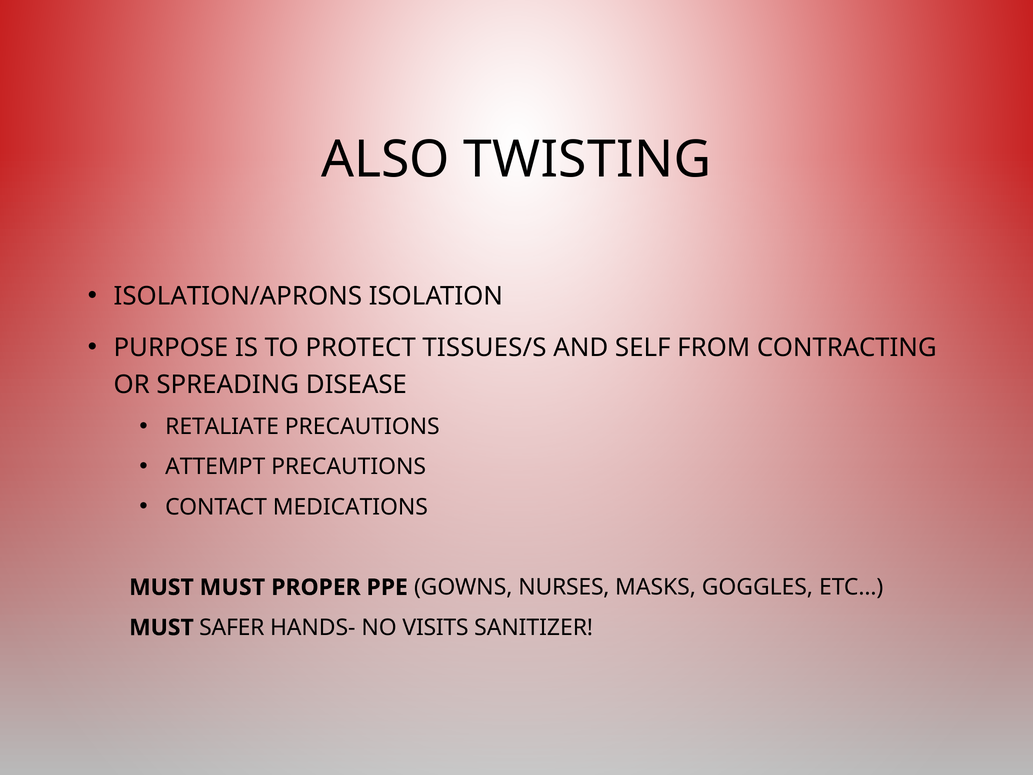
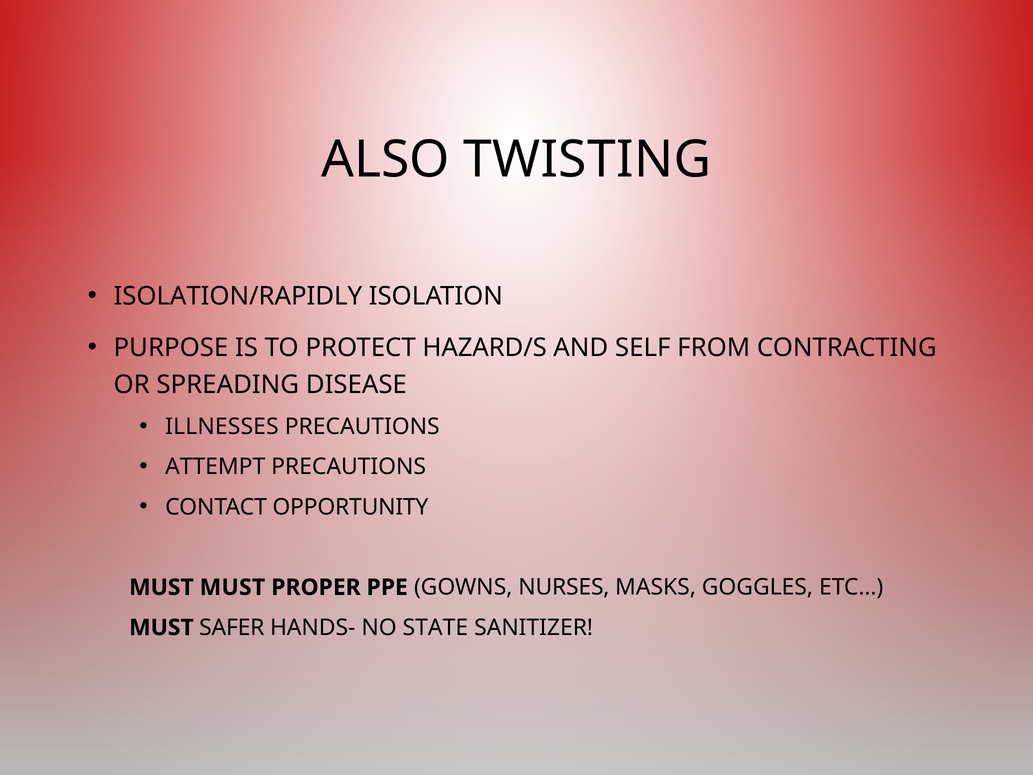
ISOLATION/APRONS: ISOLATION/APRONS -> ISOLATION/RAPIDLY (238, 296)
TISSUES/S: TISSUES/S -> HAZARD/S (485, 348)
RETALIATE: RETALIATE -> ILLNESSES (222, 426)
MEDICATIONS: MEDICATIONS -> OPPORTUNITY (350, 507)
VISITS: VISITS -> STATE (435, 627)
